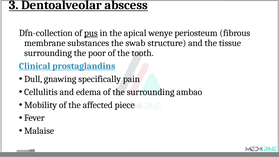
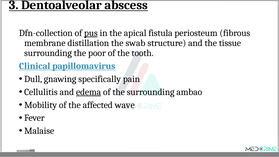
wenye: wenye -> fistula (160, 33)
substances: substances -> distillation (88, 43)
prostaglandins: prostaglandins -> papillomavirus (84, 66)
edema underline: none -> present (89, 92)
piece: piece -> wave (125, 105)
